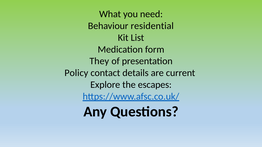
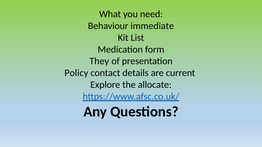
residential: residential -> immediate (152, 26)
escapes: escapes -> allocate (155, 85)
